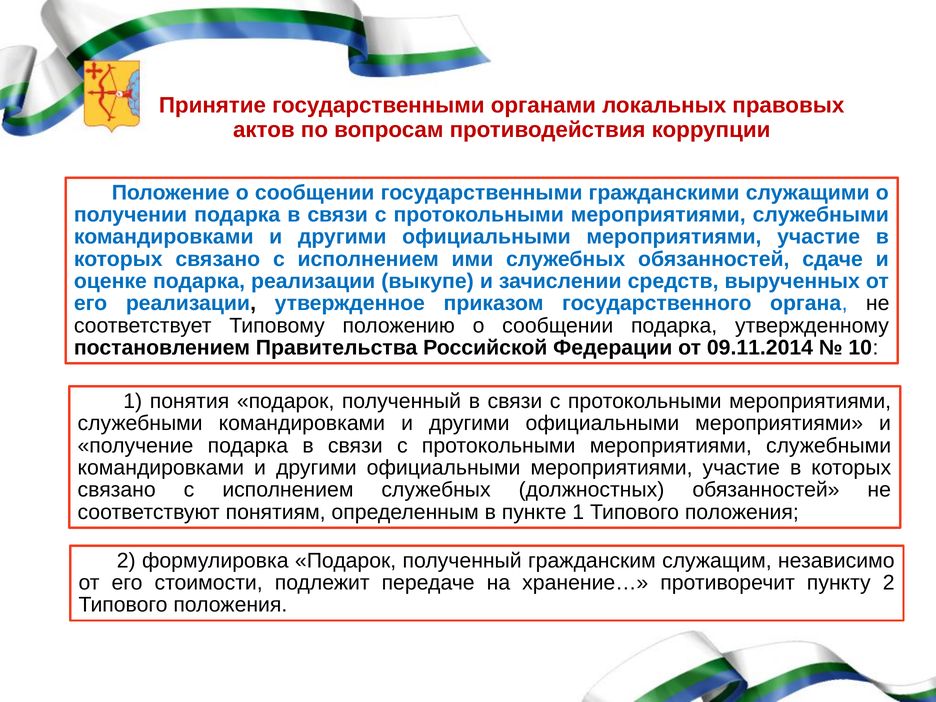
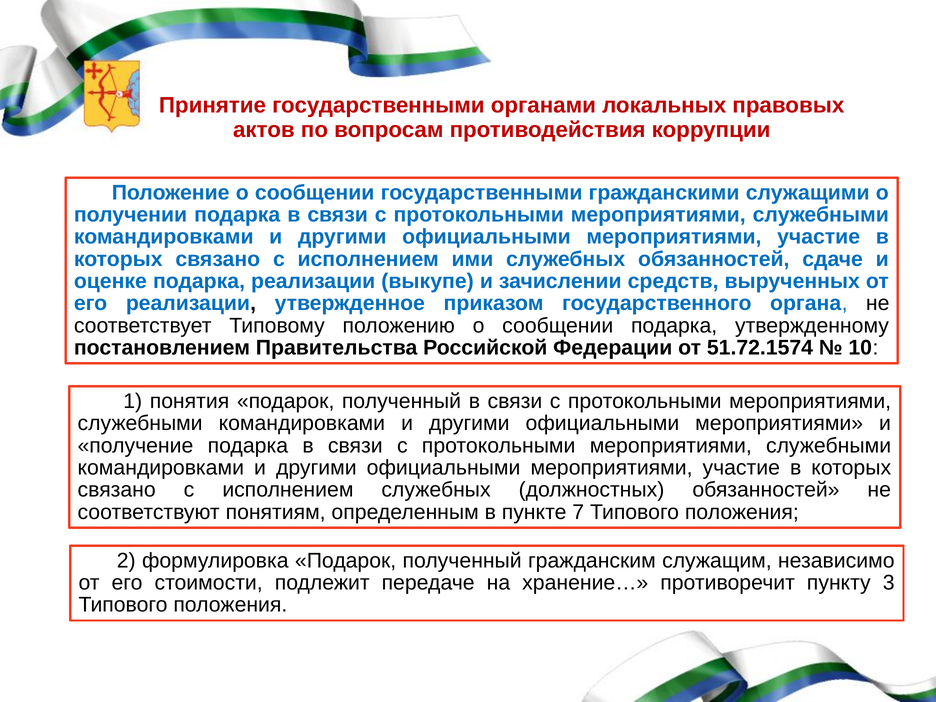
09.11.2014: 09.11.2014 -> 51.72.1574 (760, 348)
пункте 1: 1 -> 7 (578, 512)
пункту 2: 2 -> 3 (889, 583)
